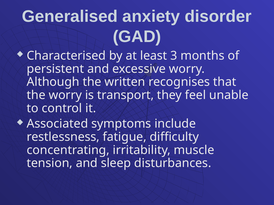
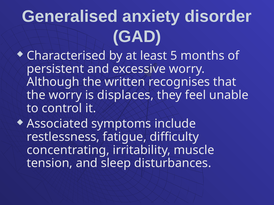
3: 3 -> 5 (174, 56)
transport: transport -> displaces (125, 95)
